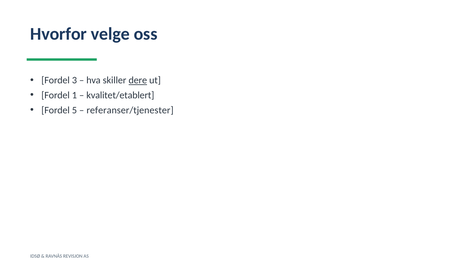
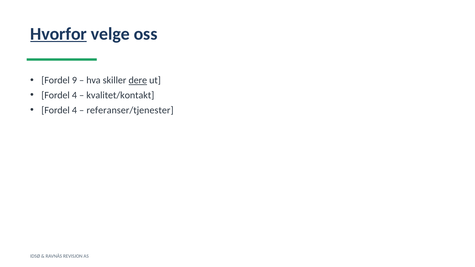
Hvorfor underline: none -> present (59, 34)
3: 3 -> 9 (74, 80)
1: 1 -> 4 (74, 95)
kvalitet/etablert: kvalitet/etablert -> kvalitet/kontakt (120, 95)
5: 5 -> 4 (74, 110)
